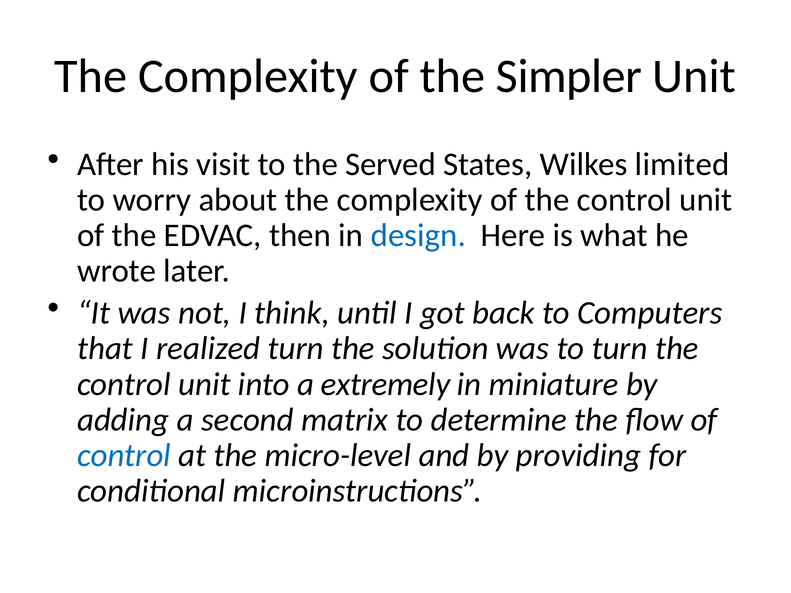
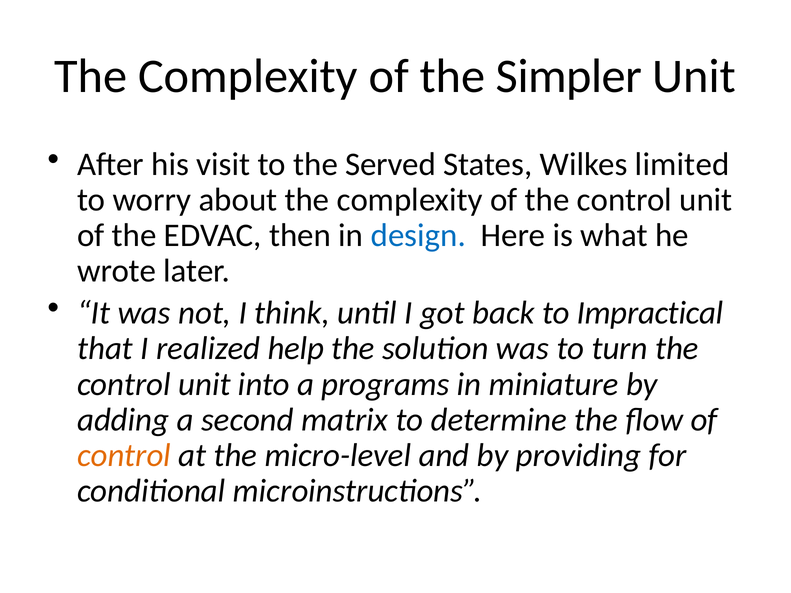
Computers: Computers -> Impractical (650, 313)
realized turn: turn -> help (296, 349)
extremely: extremely -> programs (385, 384)
control colour: blue -> orange (124, 456)
